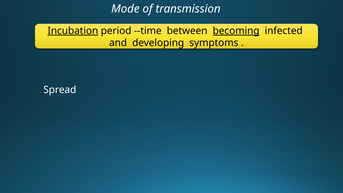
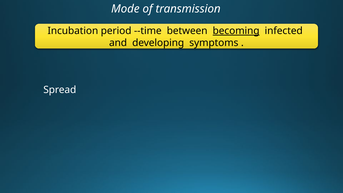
Incubation underline: present -> none (73, 31)
